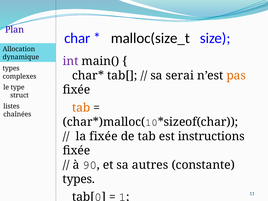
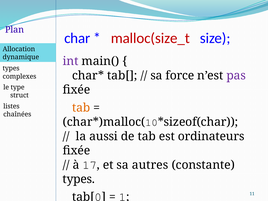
malloc(size_t colour: black -> red (150, 38)
serai: serai -> force (180, 76)
pas colour: orange -> purple (236, 76)
la fixée: fixée -> aussi (104, 136)
instructions: instructions -> ordinateurs (211, 136)
90: 90 -> 17 (90, 165)
